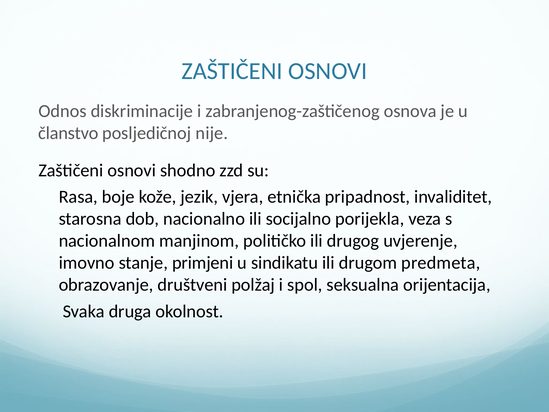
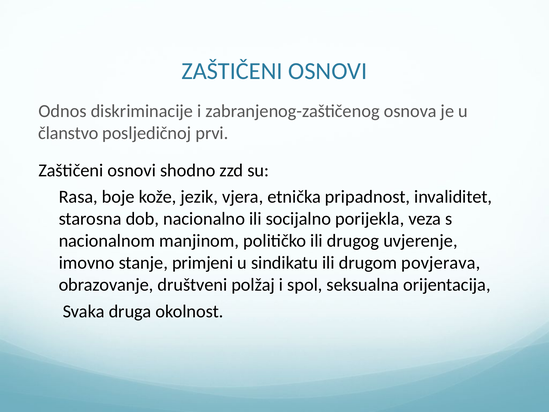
nije: nije -> prvi (212, 133)
predmeta: predmeta -> povjerava (441, 263)
